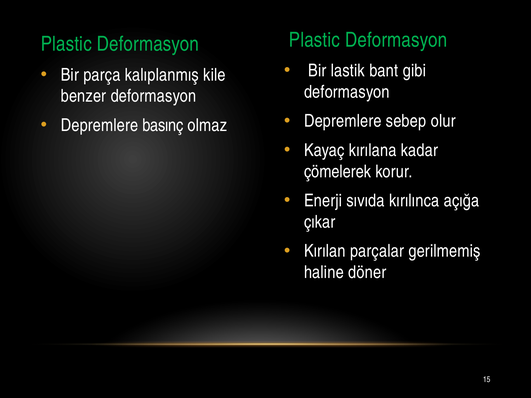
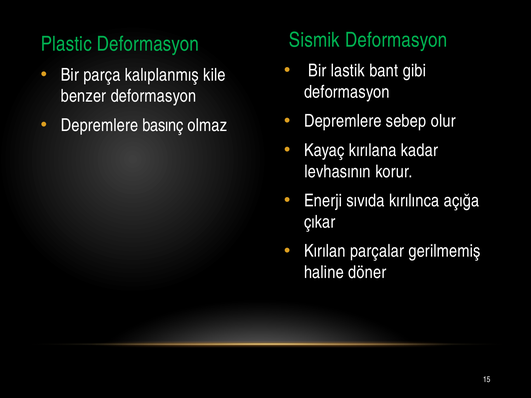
Plastic: Plastic -> Sismik (314, 40)
çömelerek: çömelerek -> levhasının (337, 172)
